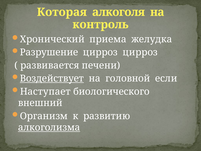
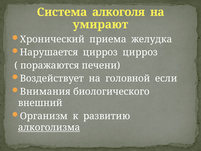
Которая: Которая -> Система (62, 12)
контроль: контроль -> умирают (100, 24)
Разрушение: Разрушение -> Нарушается (49, 52)
развивается: развивается -> поражаются (50, 65)
Воздействует underline: present -> none (52, 78)
Наступает: Наступает -> Внимания (45, 91)
